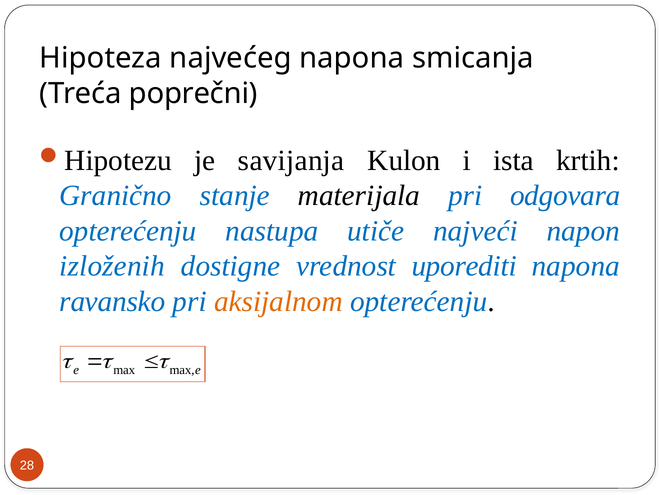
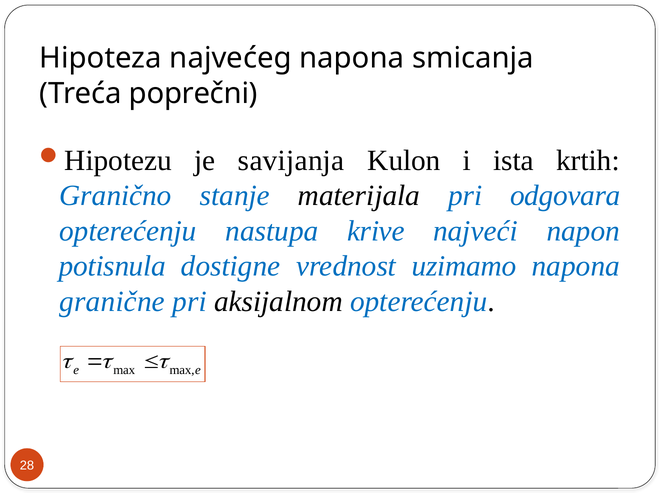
utiče: utiče -> krive (376, 231)
izloženih: izloženih -> potisnula (112, 266)
uporediti: uporediti -> uzimamo (464, 266)
ravansko: ravansko -> granične (112, 301)
aksijalnom colour: orange -> black (278, 301)
